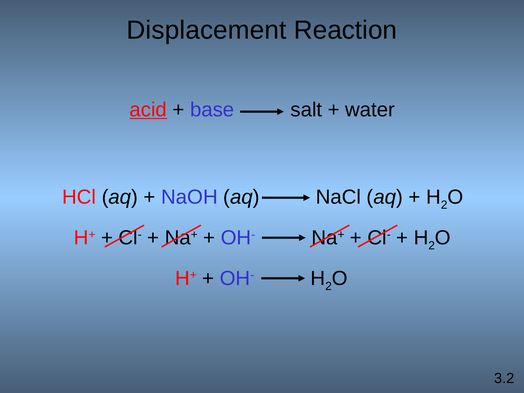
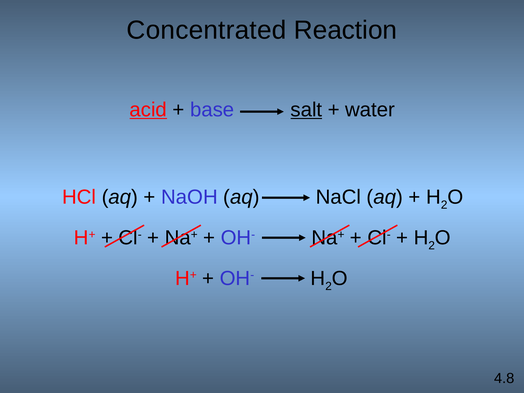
Displacement: Displacement -> Concentrated (206, 30)
salt underline: none -> present (306, 110)
3.2: 3.2 -> 4.8 (504, 378)
